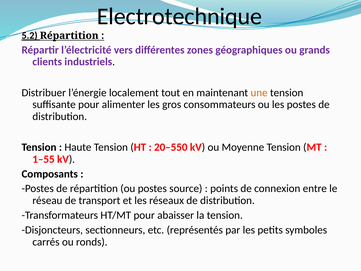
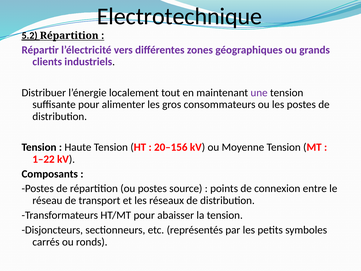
une colour: orange -> purple (259, 93)
20–550: 20–550 -> 20–156 (171, 147)
1–55: 1–55 -> 1–22 (44, 159)
